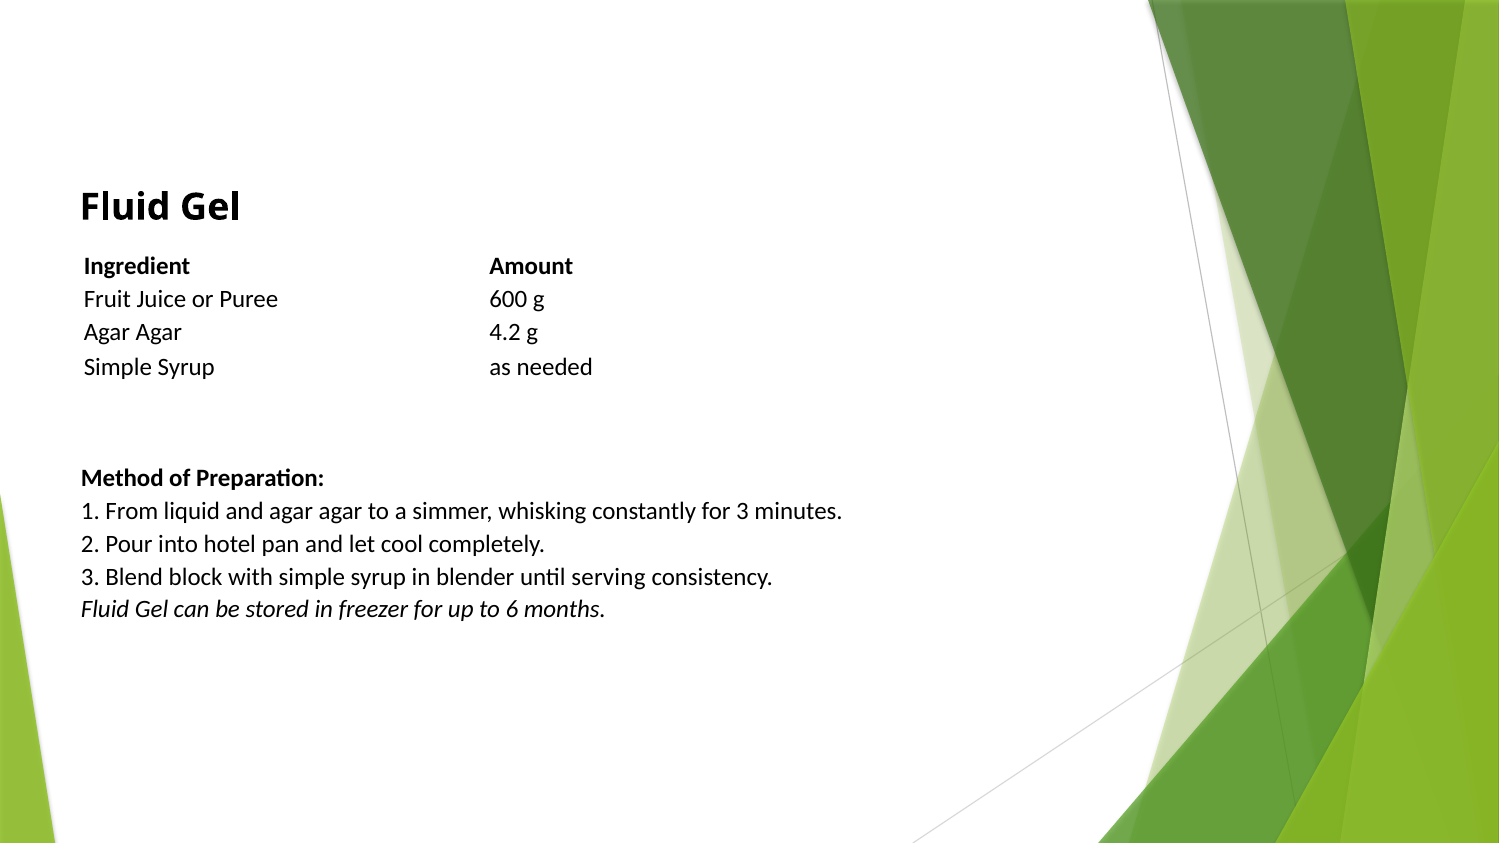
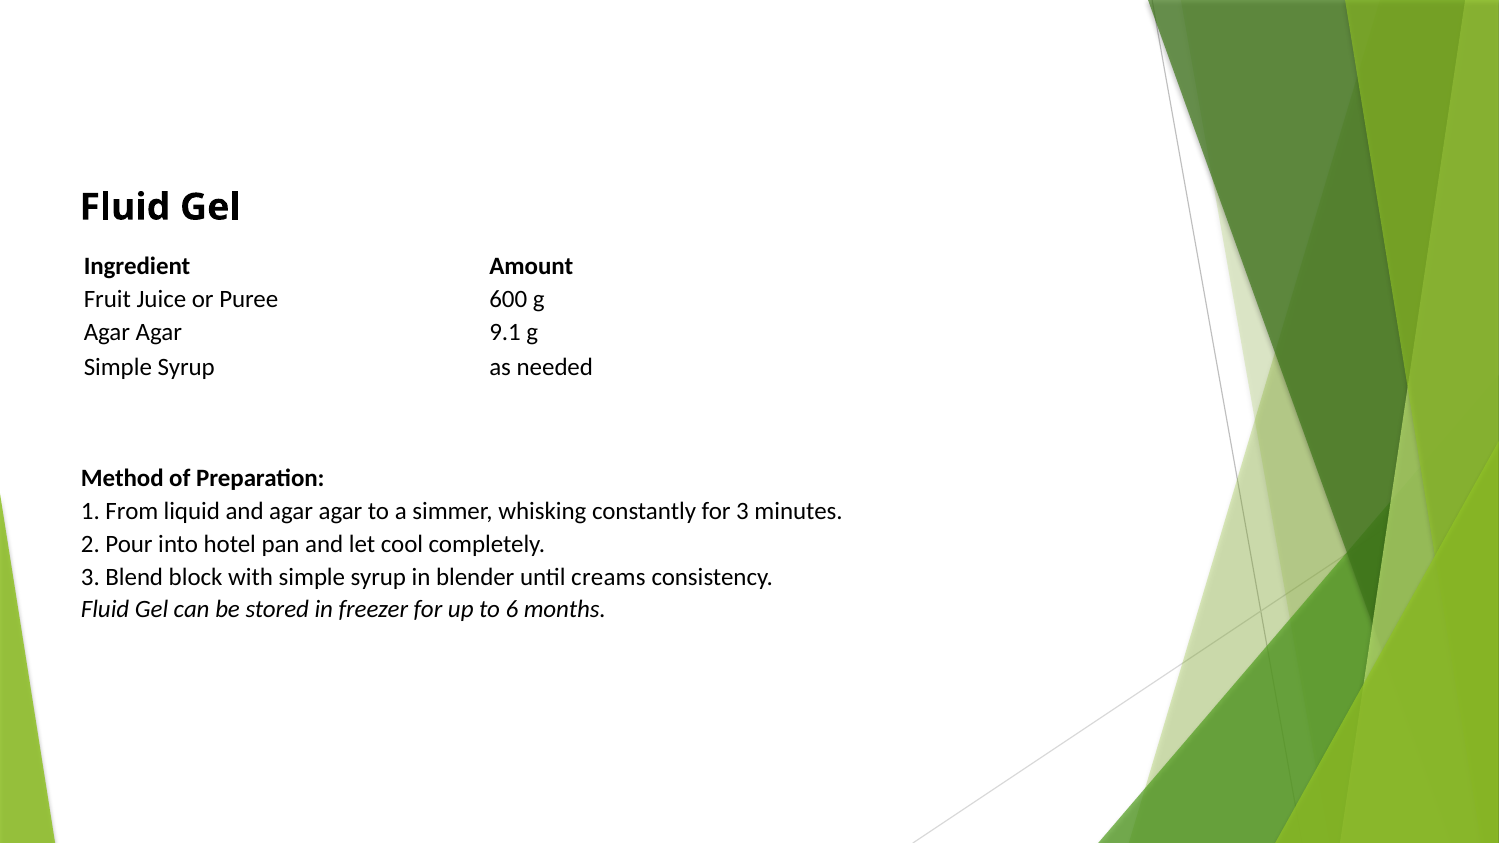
4.2: 4.2 -> 9.1 (505, 332)
serving: serving -> creams (608, 577)
